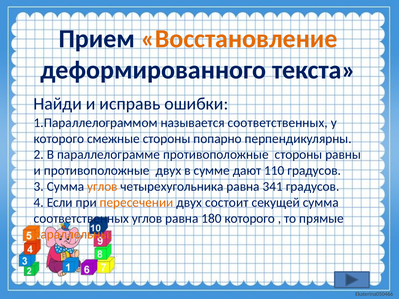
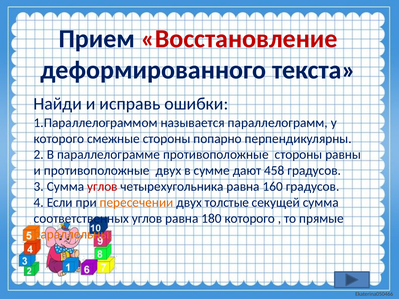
Восстановление colour: orange -> red (239, 39)
называется соответственных: соответственных -> параллелограмм (278, 123)
110: 110 -> 458 (274, 171)
углов colour: orange -> red (102, 187)
341: 341 -> 160 (273, 187)
состоит: состоит -> толстые (227, 203)
